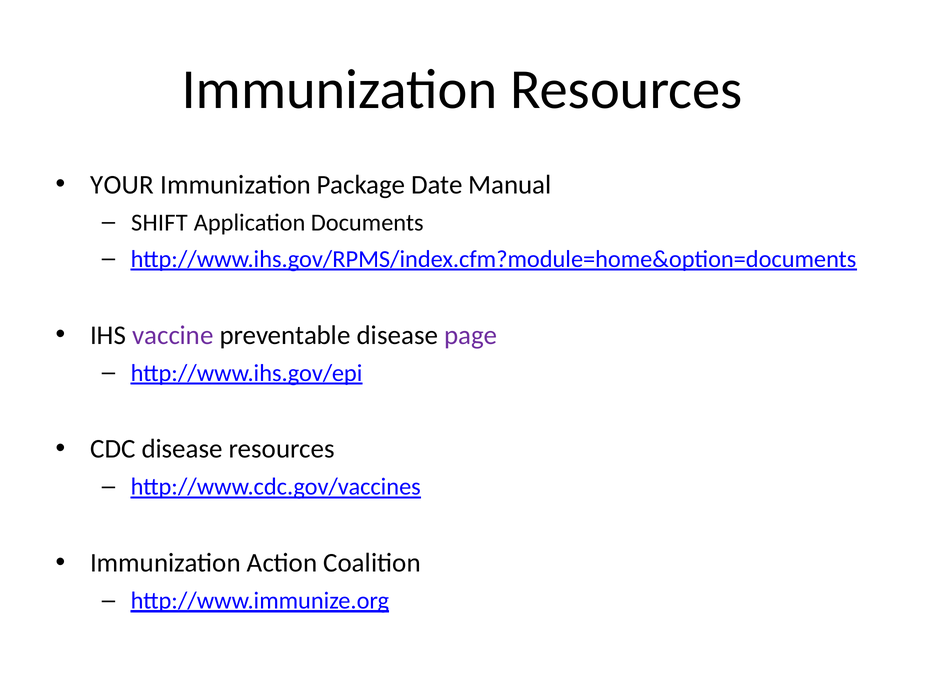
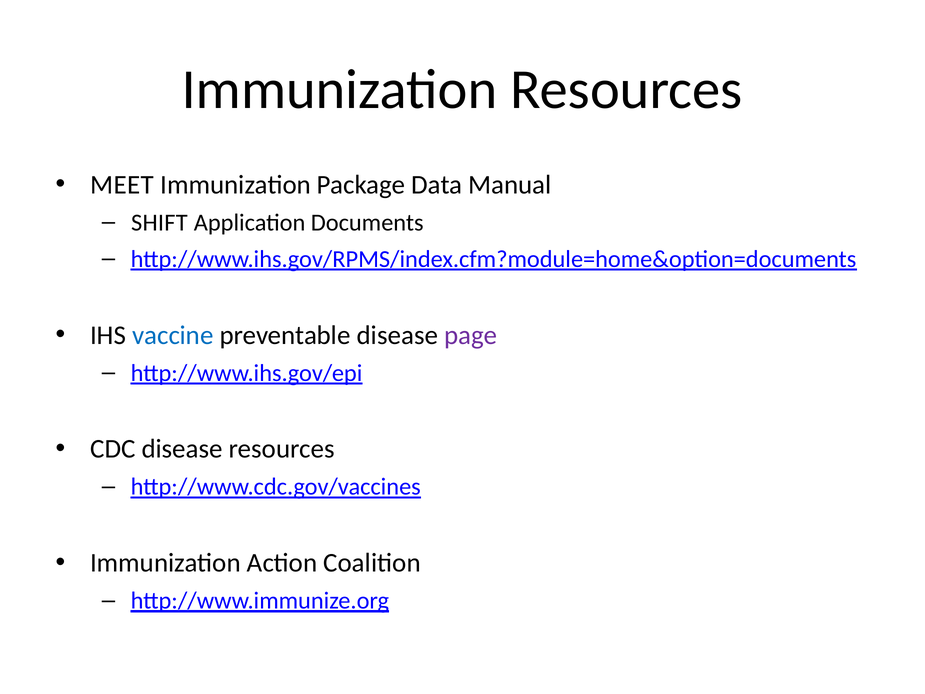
YOUR: YOUR -> MEET (122, 185)
Date: Date -> Data (437, 185)
vaccine colour: purple -> blue (173, 335)
